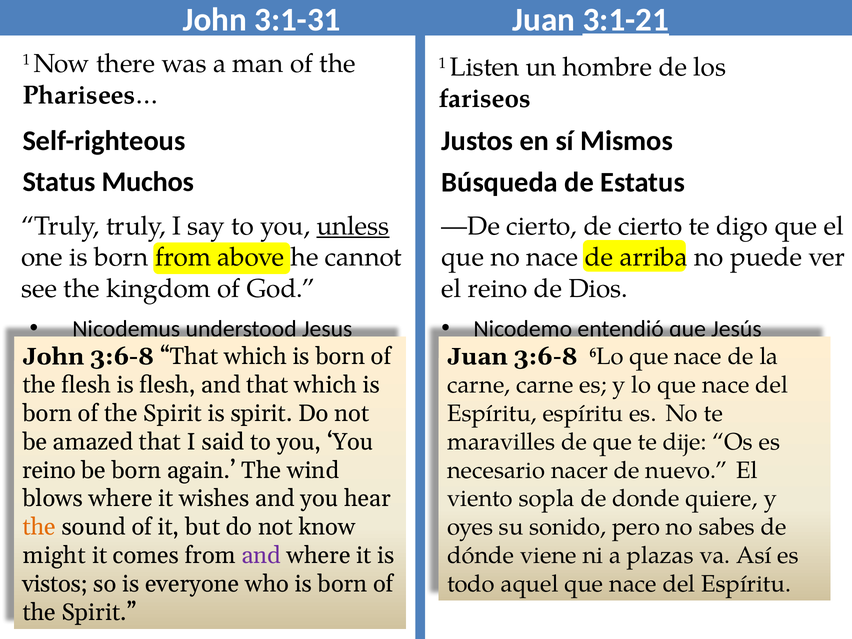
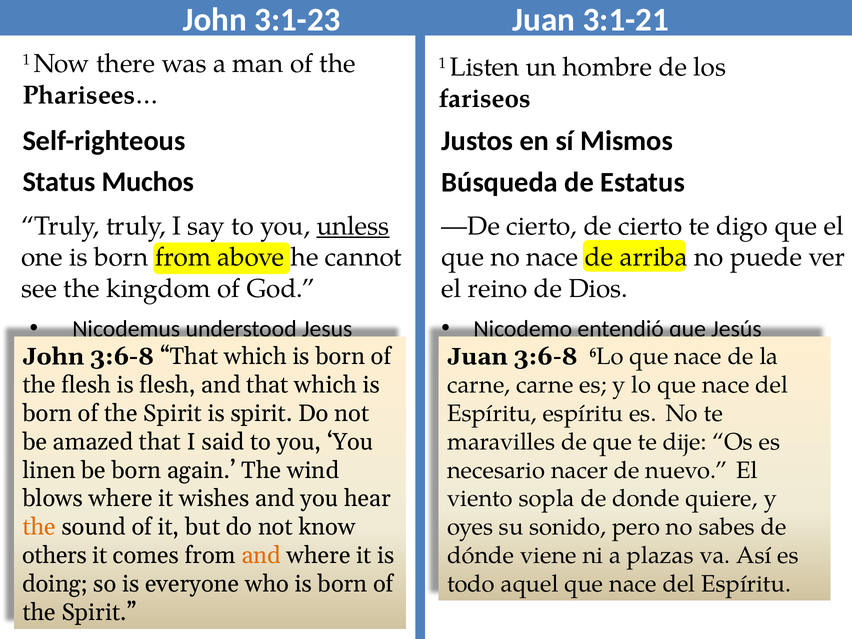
3:1-31: 3:1-31 -> 3:1-23 (298, 20)
3:1-21 underline: present -> none (626, 20)
reino: reino -> linen (49, 470)
might: might -> others (55, 555)
and colour: purple -> orange (261, 555)
vistos: vistos -> doing (55, 584)
